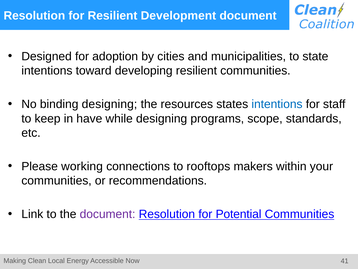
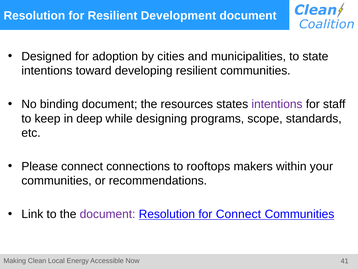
binding designing: designing -> document (110, 104)
intentions colour: blue -> purple (277, 104)
have: have -> deep (89, 118)
Please working: working -> connect (82, 166)
for Potential: Potential -> Connect (238, 214)
